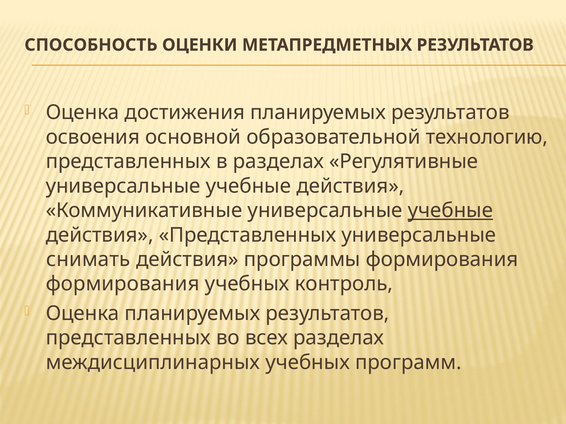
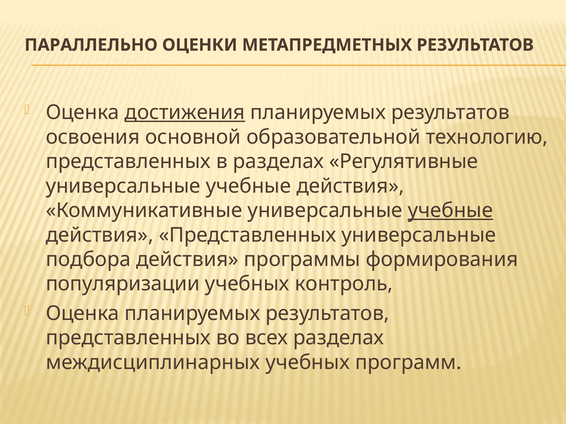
СПОСОБНОСТЬ: СПОСОБНОСТЬ -> ПАРАЛЛЕЛЬНО (91, 45)
достижения underline: none -> present (185, 113)
снимать: снимать -> подбора (88, 260)
формирования: формирования -> популяризации (123, 284)
